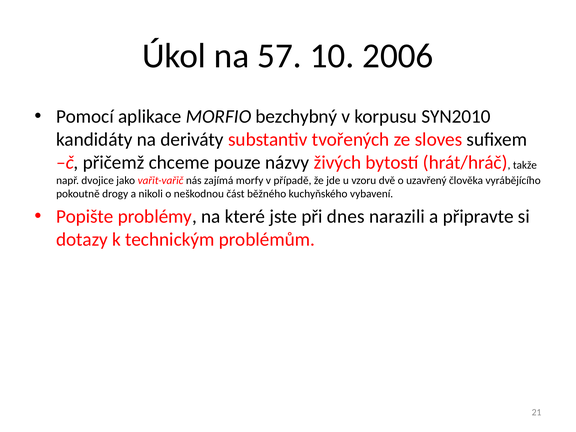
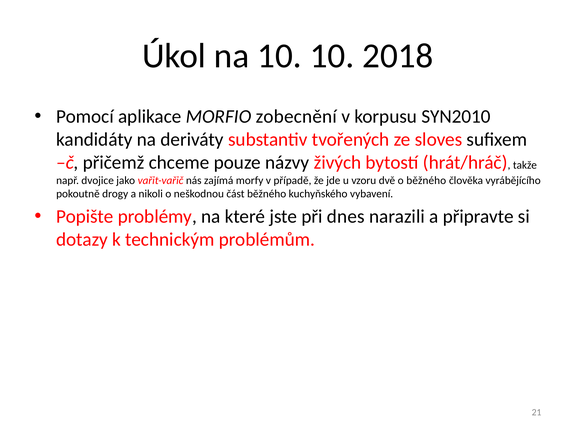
na 57: 57 -> 10 (280, 56)
2006: 2006 -> 2018 (398, 56)
bezchybný: bezchybný -> zobecnění (296, 117)
o uzavřený: uzavřený -> běžného (426, 180)
